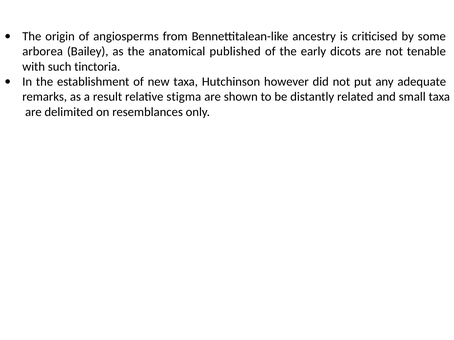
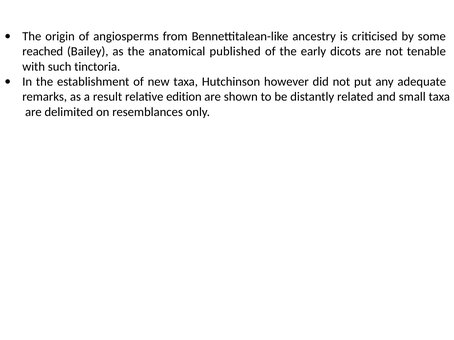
arborea: arborea -> reached (43, 52)
stigma: stigma -> edition (184, 97)
